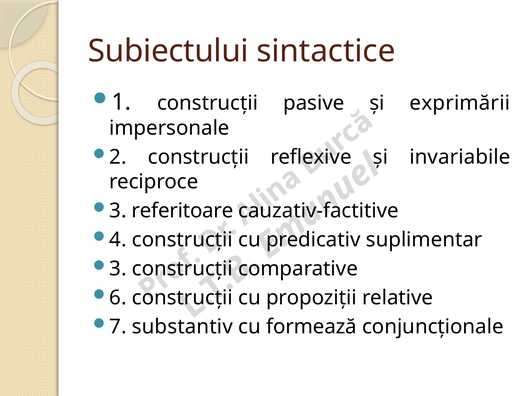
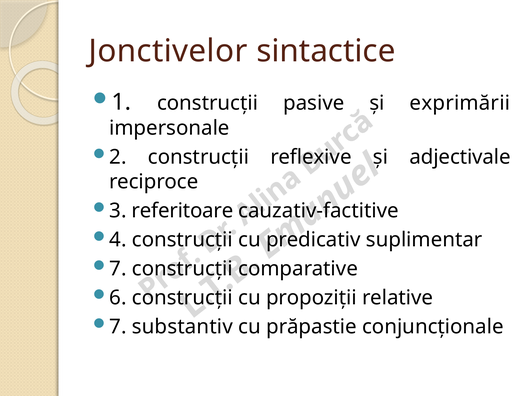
Subiectului: Subiectului -> Jonctivelor (168, 51)
invariabile: invariabile -> adjectivale (460, 157)
3: 3 -> 7 (118, 269)
formează: formează -> prăpastie (311, 327)
